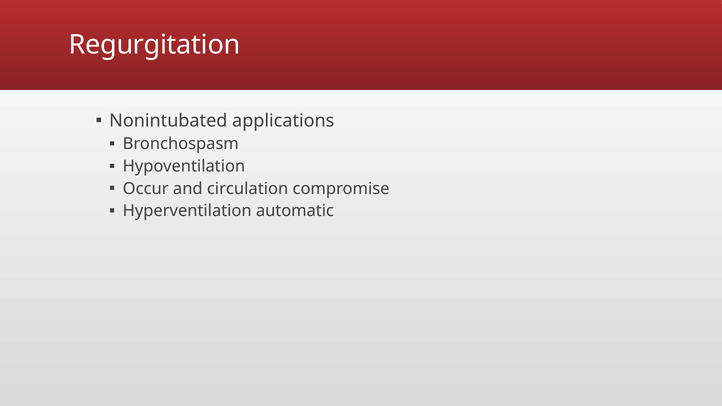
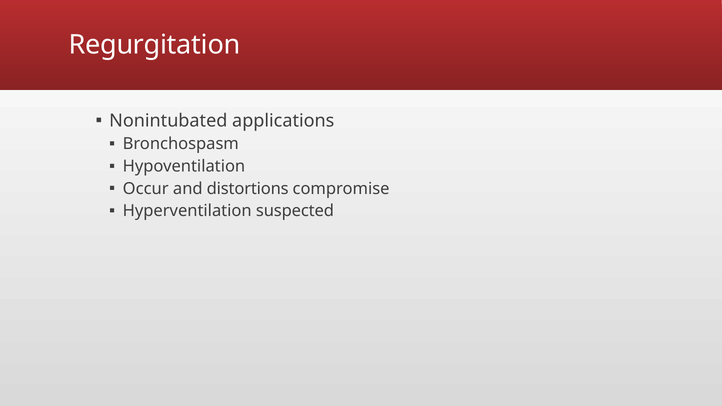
circulation: circulation -> distortions (248, 189)
automatic: automatic -> suspected (295, 211)
